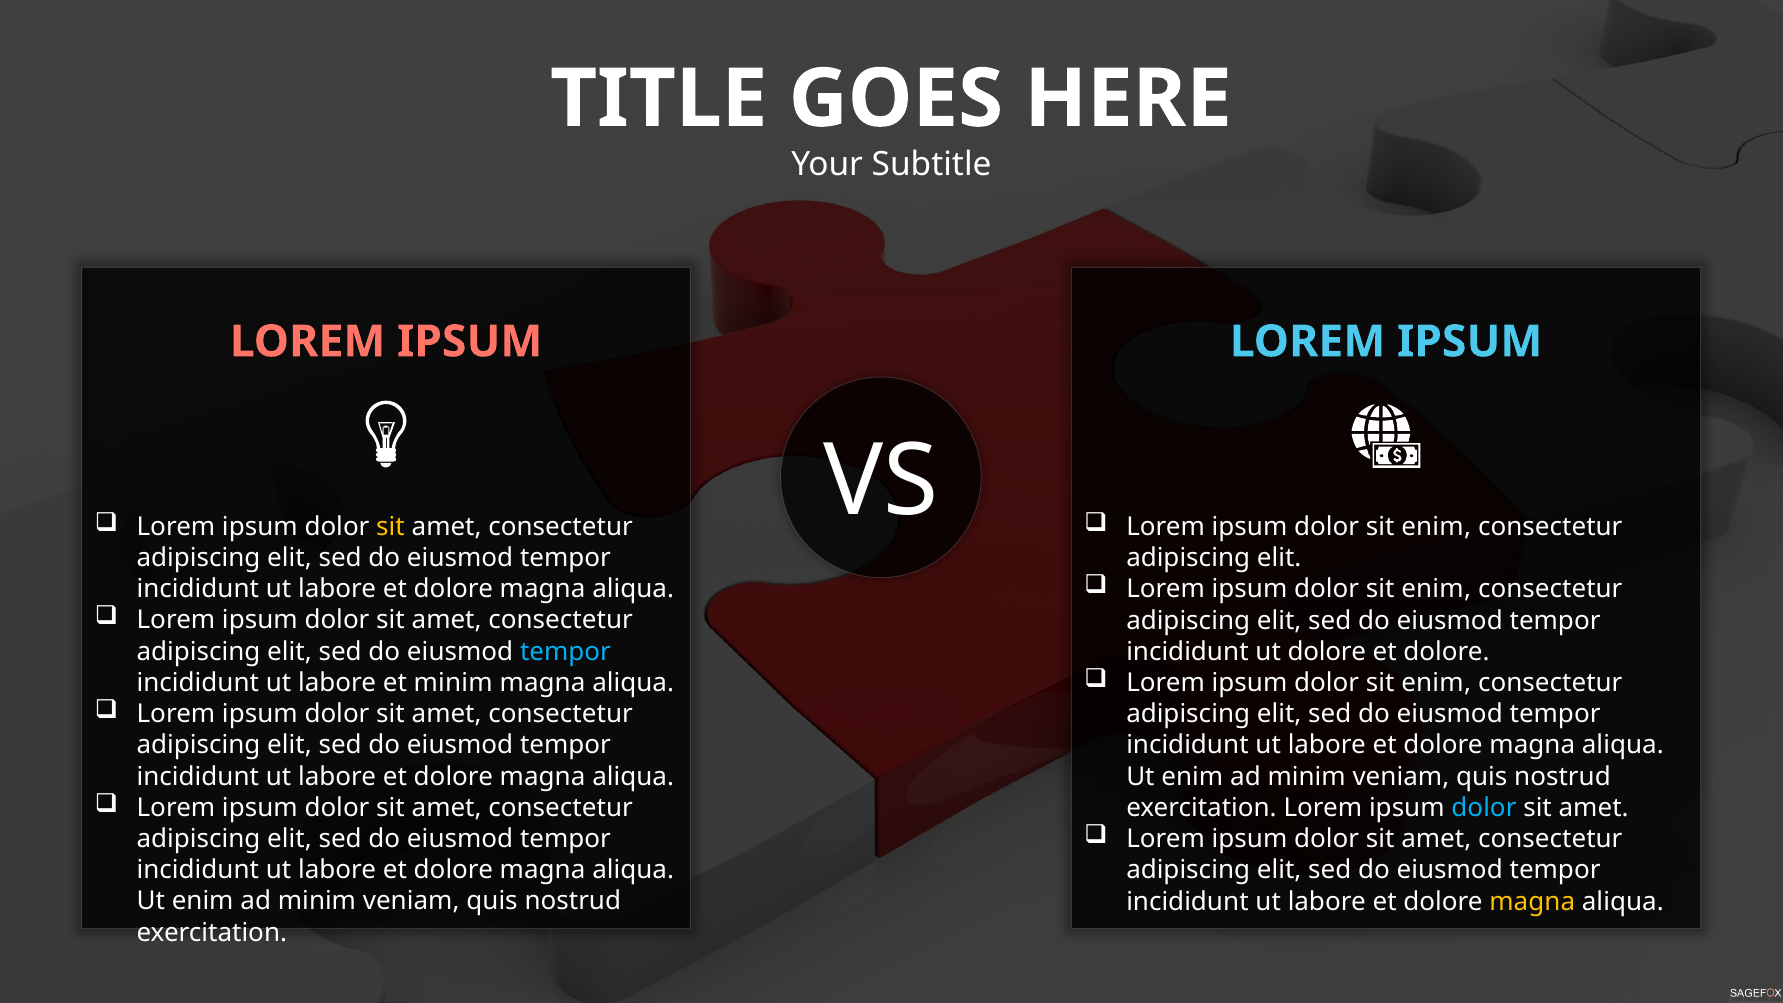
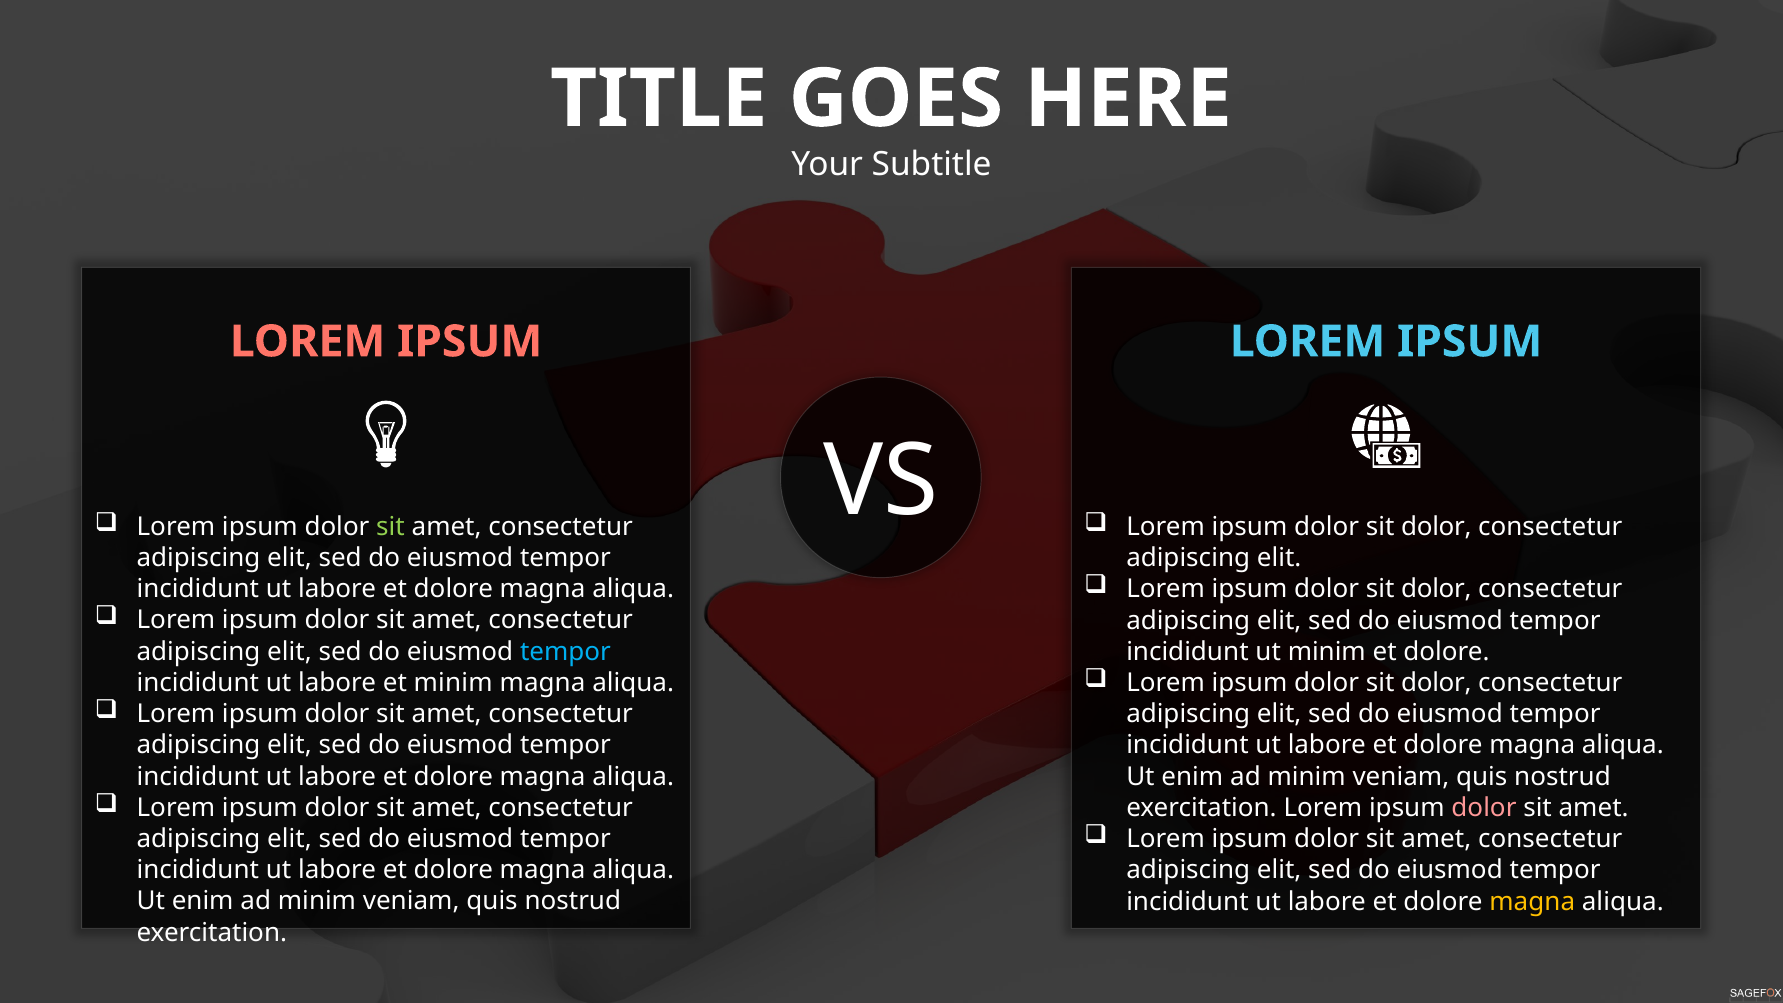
sit colour: yellow -> light green (390, 527)
enim: enim -> dolor (1436, 527)
enim: enim -> dolor (1436, 589)
ut dolore: dolore -> minim (1327, 652)
enim: enim -> dolor (1436, 683)
dolor colour: light blue -> pink (1484, 808)
